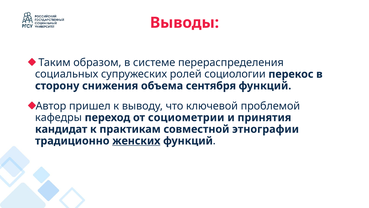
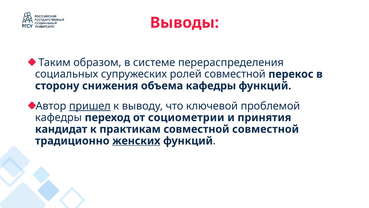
ролей социологии: социологии -> совместной (235, 74)
объема сентября: сентября -> кафедры (211, 86)
пришел underline: none -> present (90, 106)
совместной этнографии: этнографии -> совместной (266, 129)
